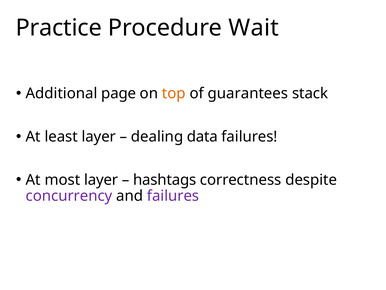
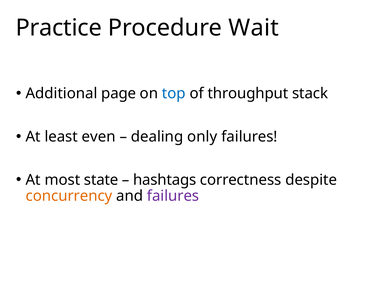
top colour: orange -> blue (174, 93)
guarantees: guarantees -> throughput (248, 93)
least layer: layer -> even (99, 136)
data: data -> only (202, 136)
most layer: layer -> state (101, 179)
concurrency colour: purple -> orange (69, 196)
